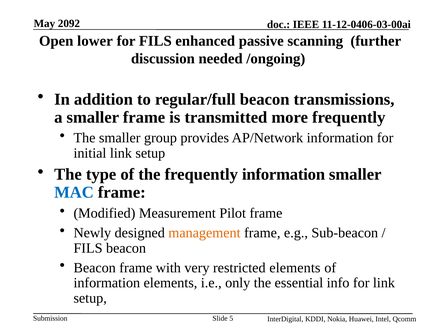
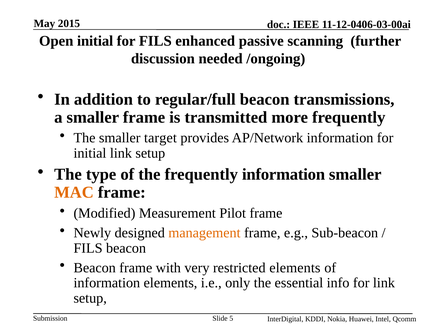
2092: 2092 -> 2015 (69, 23)
Open lower: lower -> initial (95, 41)
group: group -> target (160, 138)
MAC colour: blue -> orange (74, 192)
